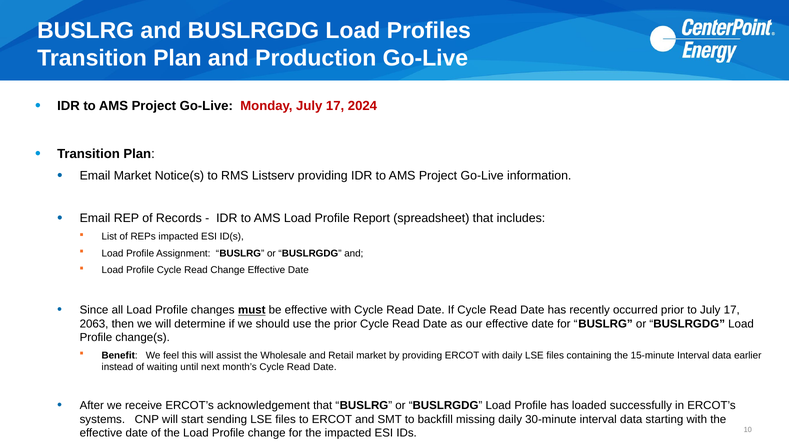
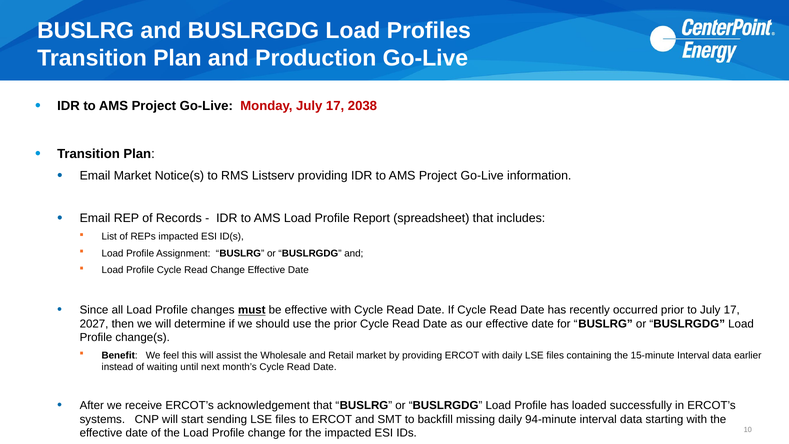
2024: 2024 -> 2038 (362, 106)
2063: 2063 -> 2027 (94, 324)
30-minute: 30-minute -> 94-minute (551, 419)
